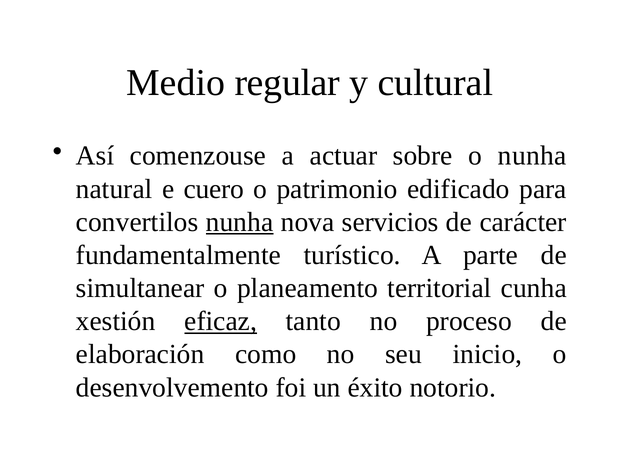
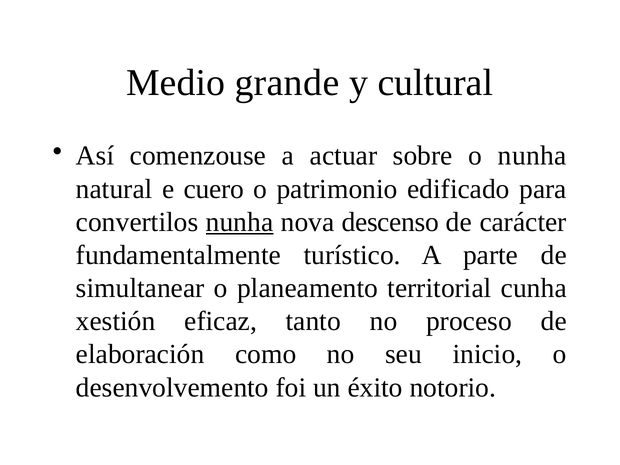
regular: regular -> grande (287, 83)
servicios: servicios -> descenso (390, 222)
eficaz underline: present -> none (221, 321)
